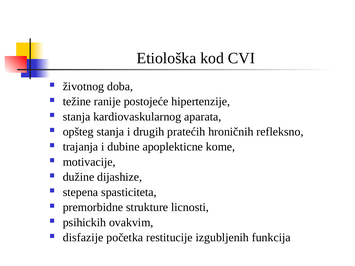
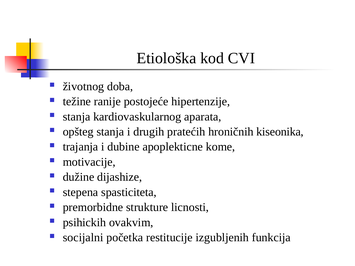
refleksno: refleksno -> kiseonika (280, 132)
disfazije: disfazije -> socijalni (83, 238)
